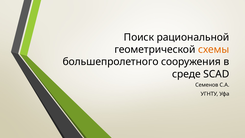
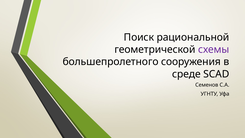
схемы colour: orange -> purple (214, 49)
